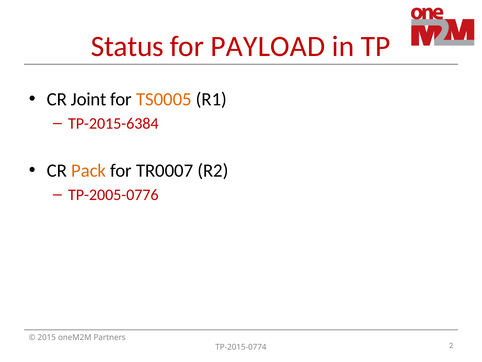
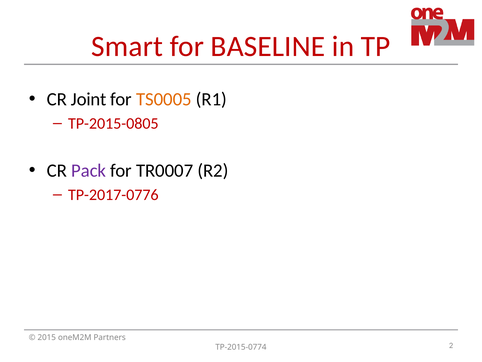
Status: Status -> Smart (127, 46)
PAYLOAD: PAYLOAD -> BASELINE (268, 46)
TP-2015-6384: TP-2015-6384 -> TP-2015-0805 (113, 123)
Pack colour: orange -> purple (89, 171)
TP-2005-0776: TP-2005-0776 -> TP-2017-0776 (113, 194)
